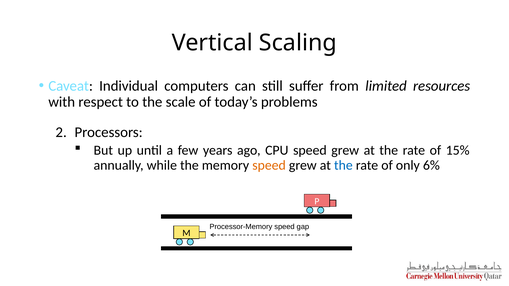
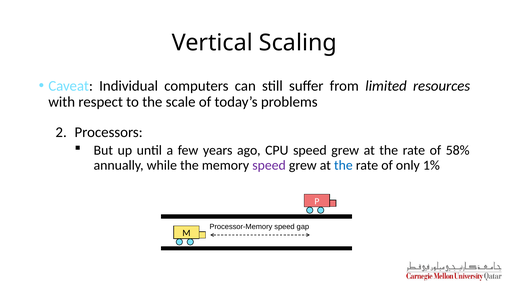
15%: 15% -> 58% (458, 151)
speed colour: orange -> purple (269, 166)
6%: 6% -> 1% (431, 166)
